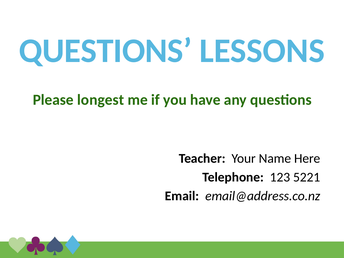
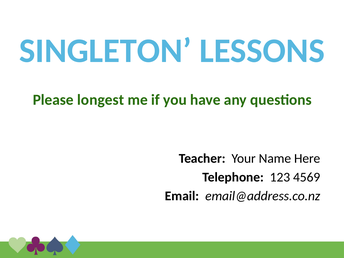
QUESTIONS: QUESTIONS -> SINGLETON (105, 51)
5221: 5221 -> 4569 (307, 177)
